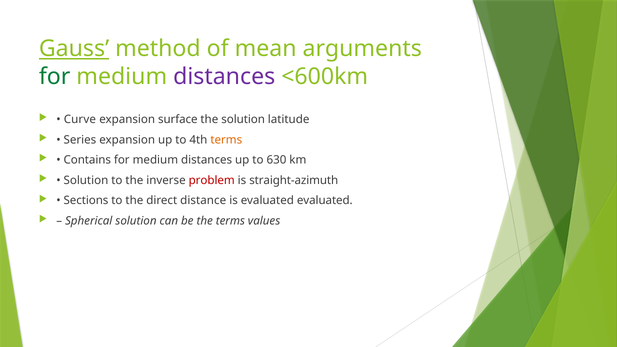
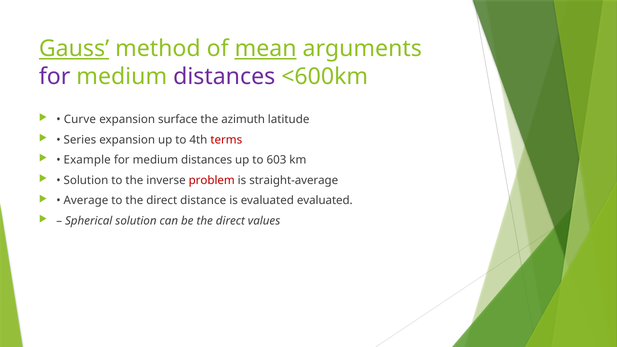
mean underline: none -> present (266, 49)
for colour: green -> purple (55, 76)
the solution: solution -> azimuth (243, 119)
terms colour: orange -> red (226, 140)
Contains: Contains -> Example (87, 160)
630: 630 -> 603 (276, 160)
straight-azimuth: straight-azimuth -> straight-average (294, 180)
Sections: Sections -> Average (86, 201)
be the terms: terms -> direct (230, 221)
